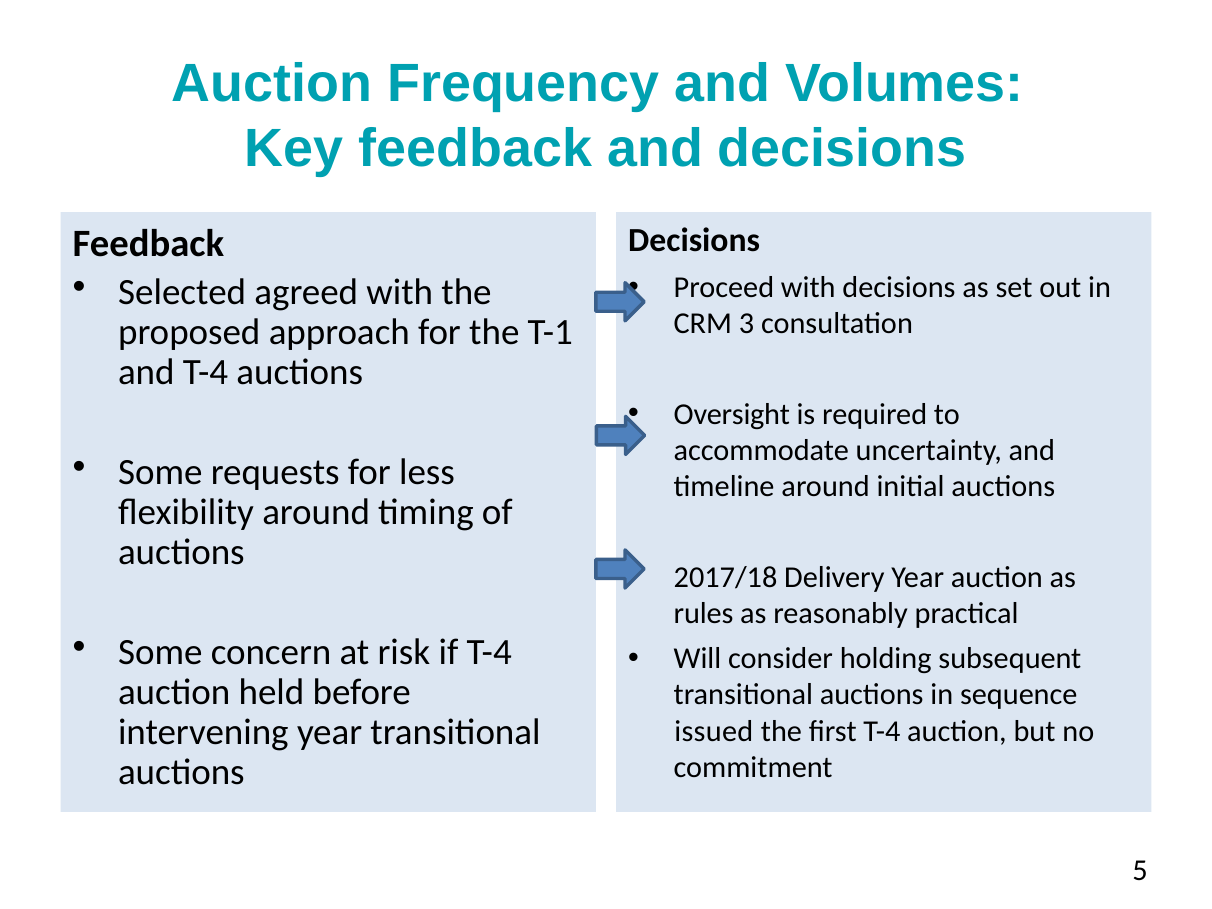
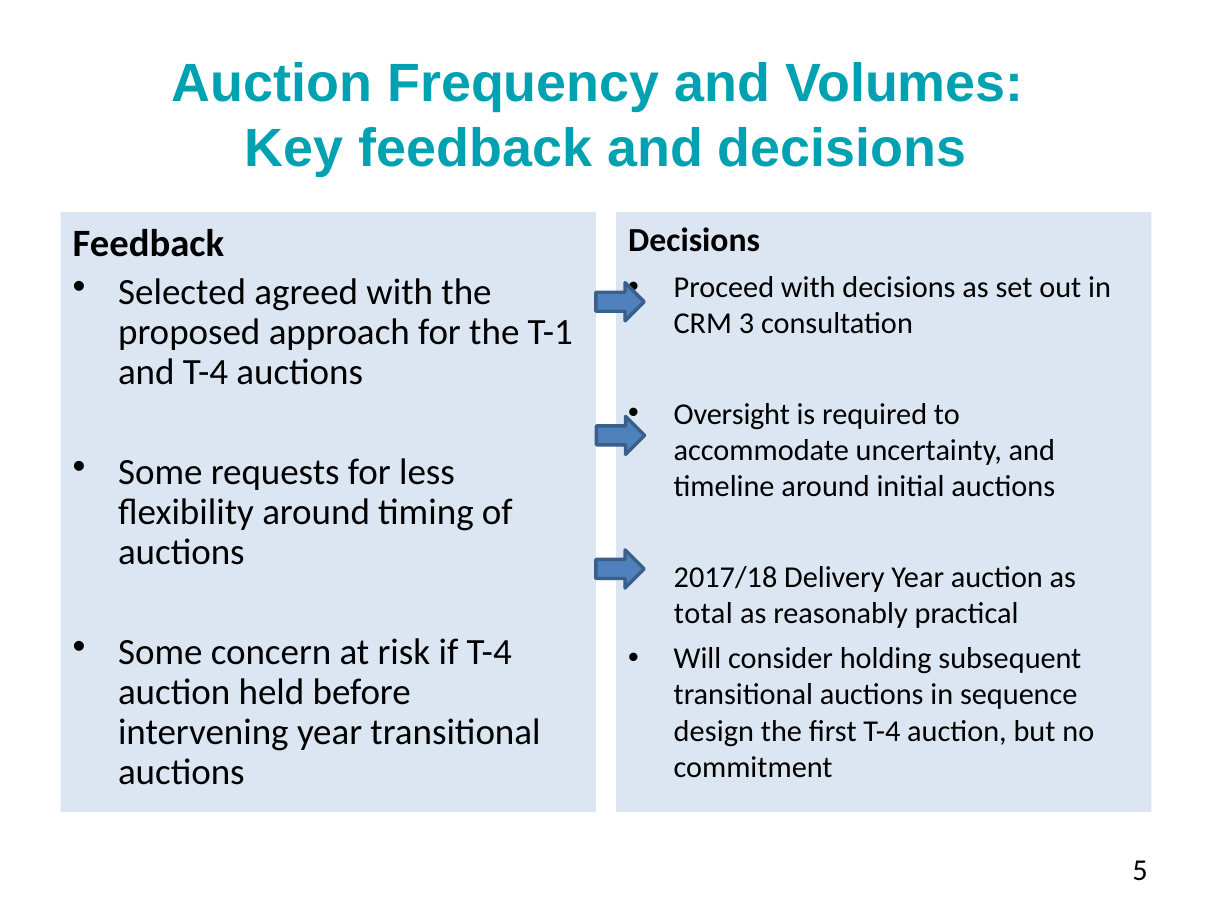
rules: rules -> total (703, 613)
issued: issued -> design (714, 731)
